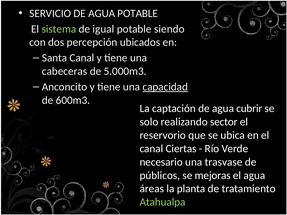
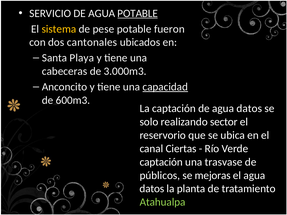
POTABLE underline: none -> present (138, 13)
sistema colour: light green -> yellow (59, 29)
igual: igual -> pese (103, 29)
siendo: siendo -> fueron (169, 29)
percepción: percepción -> cantonales (92, 42)
Santa Canal: Canal -> Playa (82, 58)
5.000m3: 5.000m3 -> 3.000m3 (125, 71)
de agua cubrir: cubrir -> datos (249, 109)
necesario: necesario -> captación (161, 162)
áreas: áreas -> datos (152, 189)
